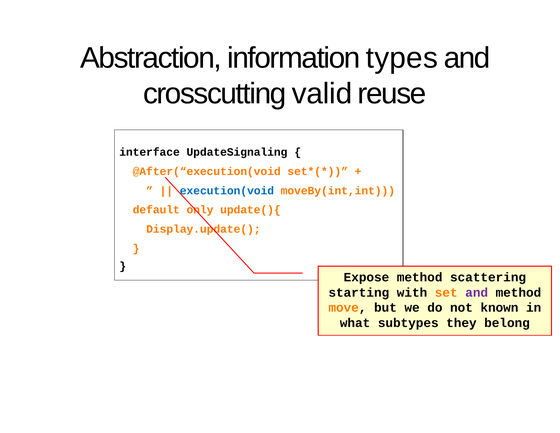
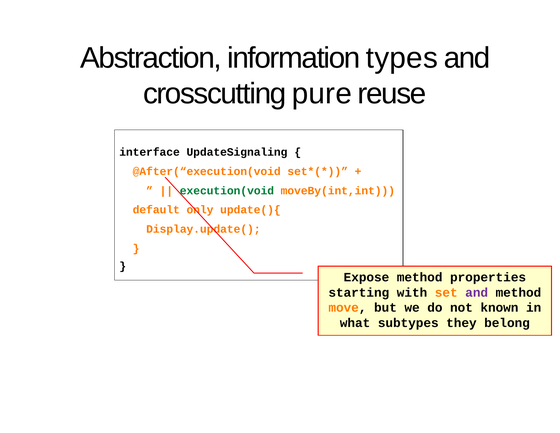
valid: valid -> pure (322, 94)
execution(void colour: blue -> green (227, 191)
scattering: scattering -> properties (488, 277)
